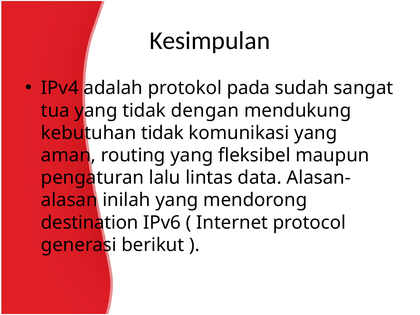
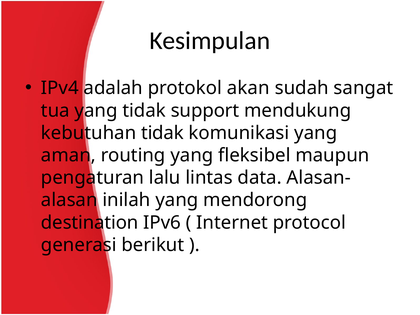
pada: pada -> akan (248, 88)
dengan: dengan -> support (205, 111)
